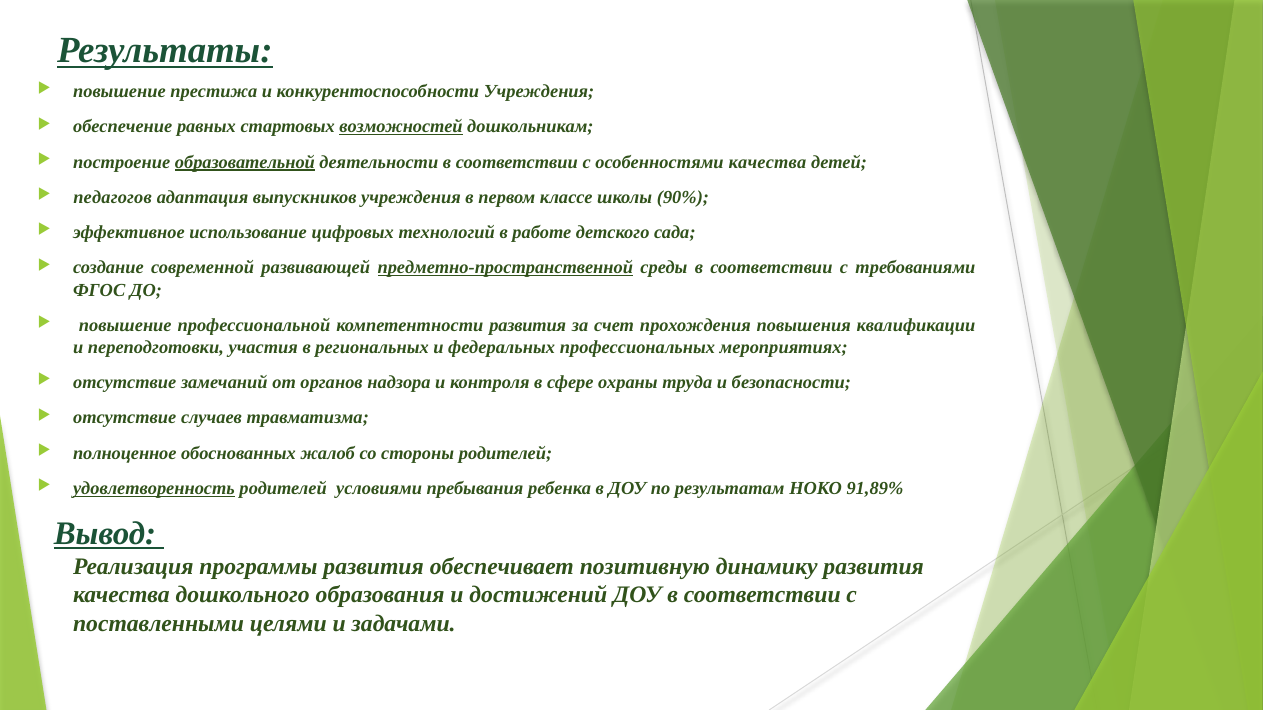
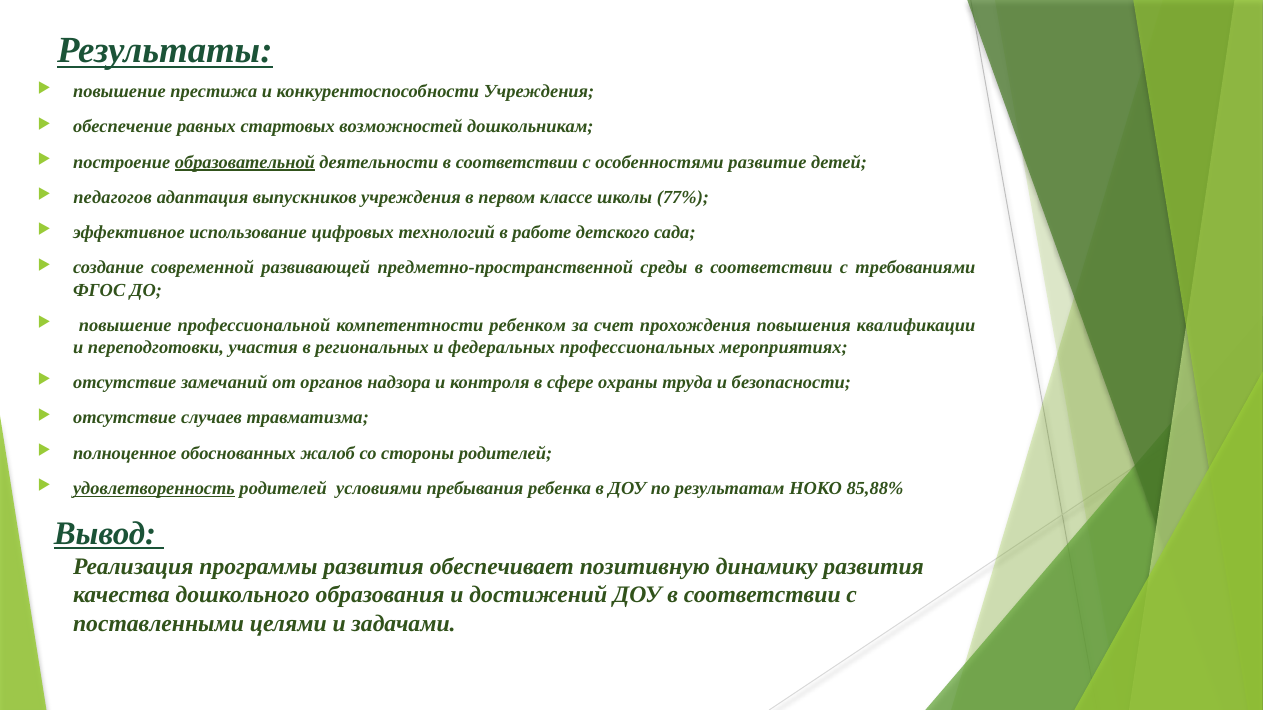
возможностей underline: present -> none (401, 127)
особенностями качества: качества -> развитие (767, 162)
90%: 90% -> 77% (683, 197)
предметно-пространственной underline: present -> none (505, 268)
компетентности развития: развития -> ребенком (528, 325)
91,89%: 91,89% -> 85,88% (875, 489)
